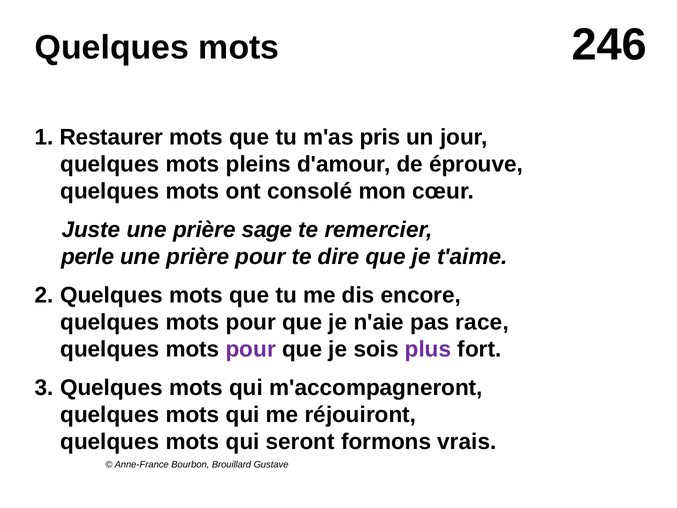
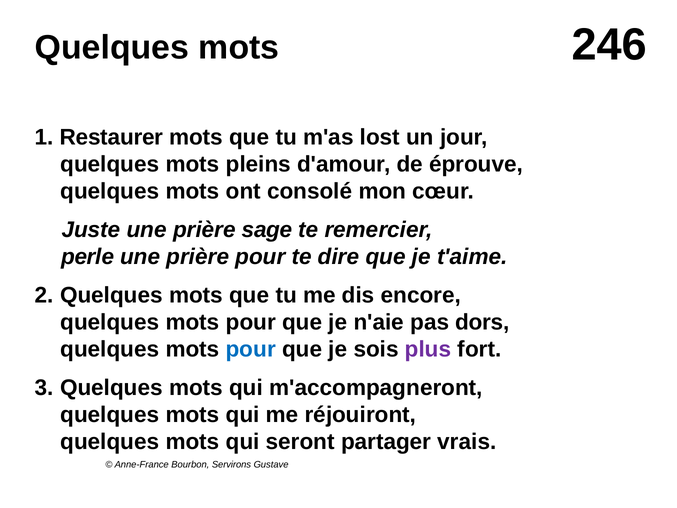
pris: pris -> lost (380, 137)
race: race -> dors (482, 322)
pour colour: purple -> blue (251, 349)
formons: formons -> partager (386, 442)
Brouillard: Brouillard -> Servirons (231, 465)
